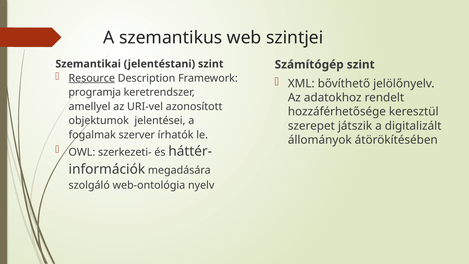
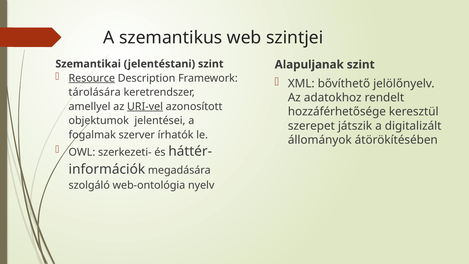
Számítógép: Számítógép -> Alapuljanak (309, 65)
programja: programja -> tárolására (95, 92)
URI-vel underline: none -> present (145, 106)
